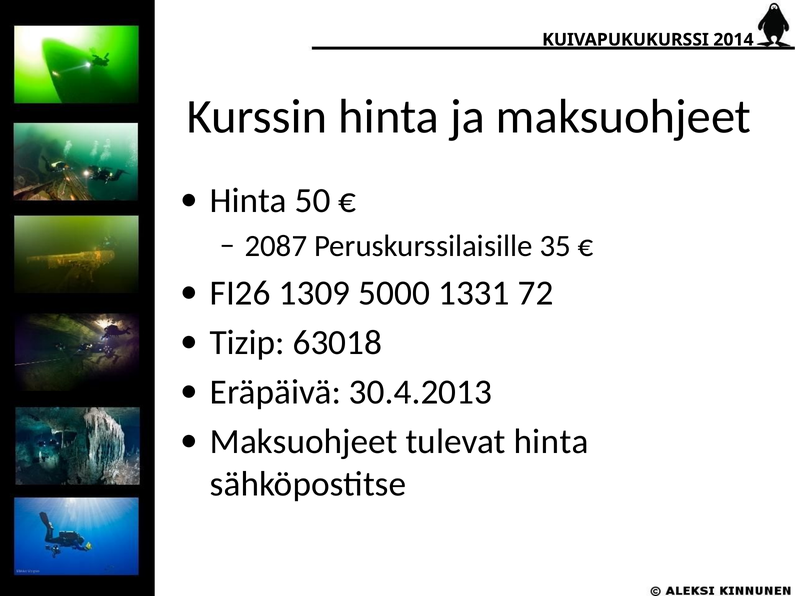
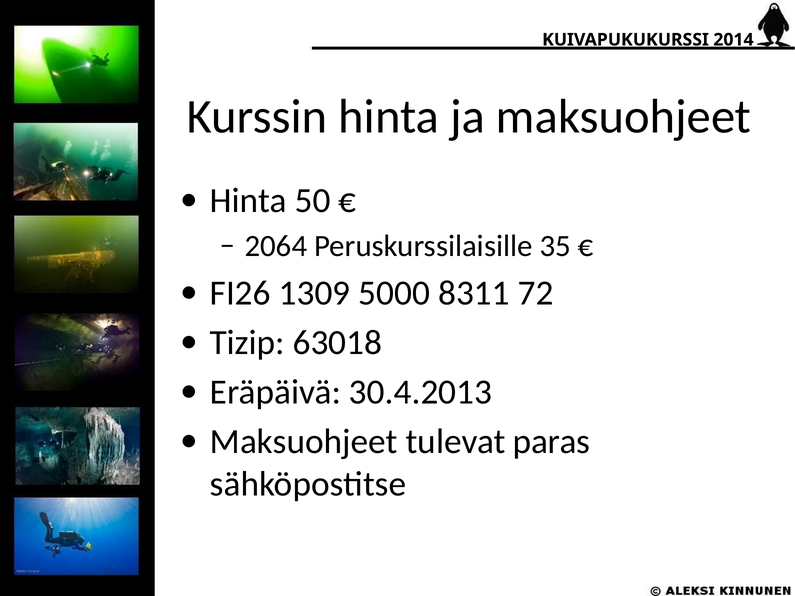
2087: 2087 -> 2064 (276, 246)
1331: 1331 -> 8311 (474, 293)
tulevat hinta: hinta -> paras (552, 442)
